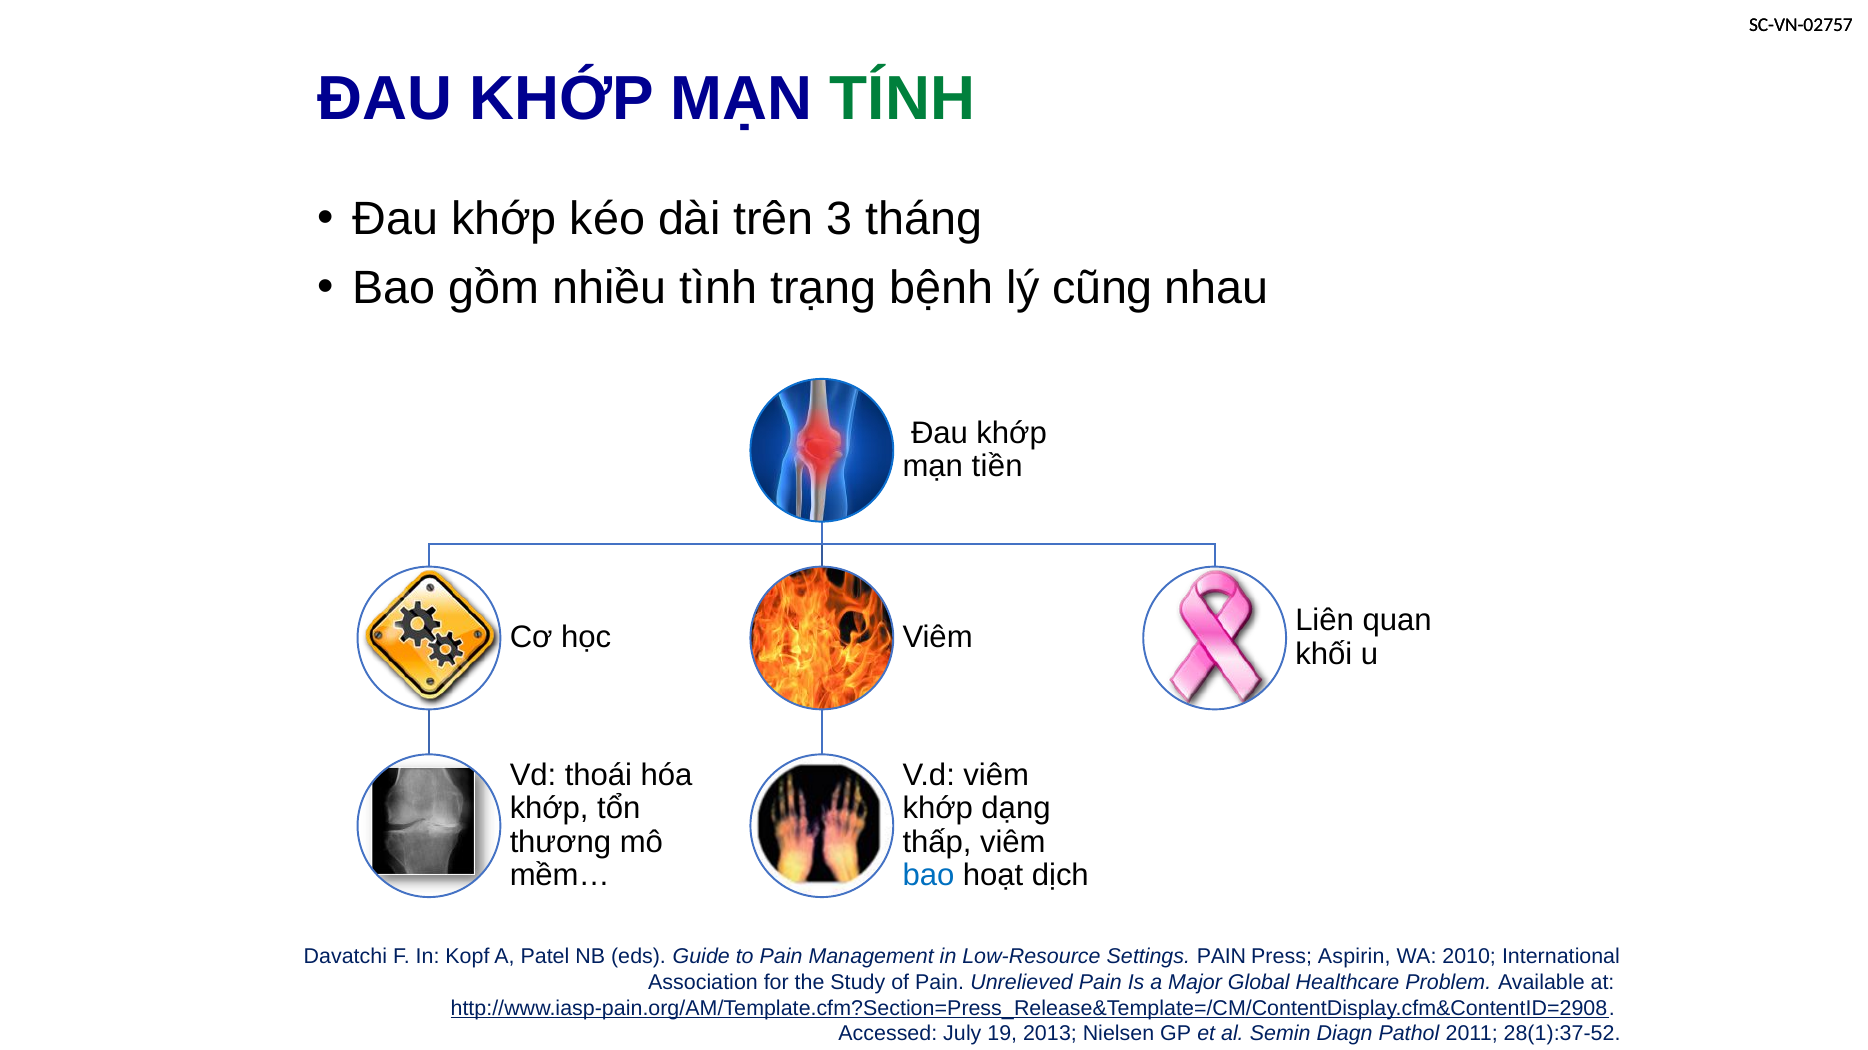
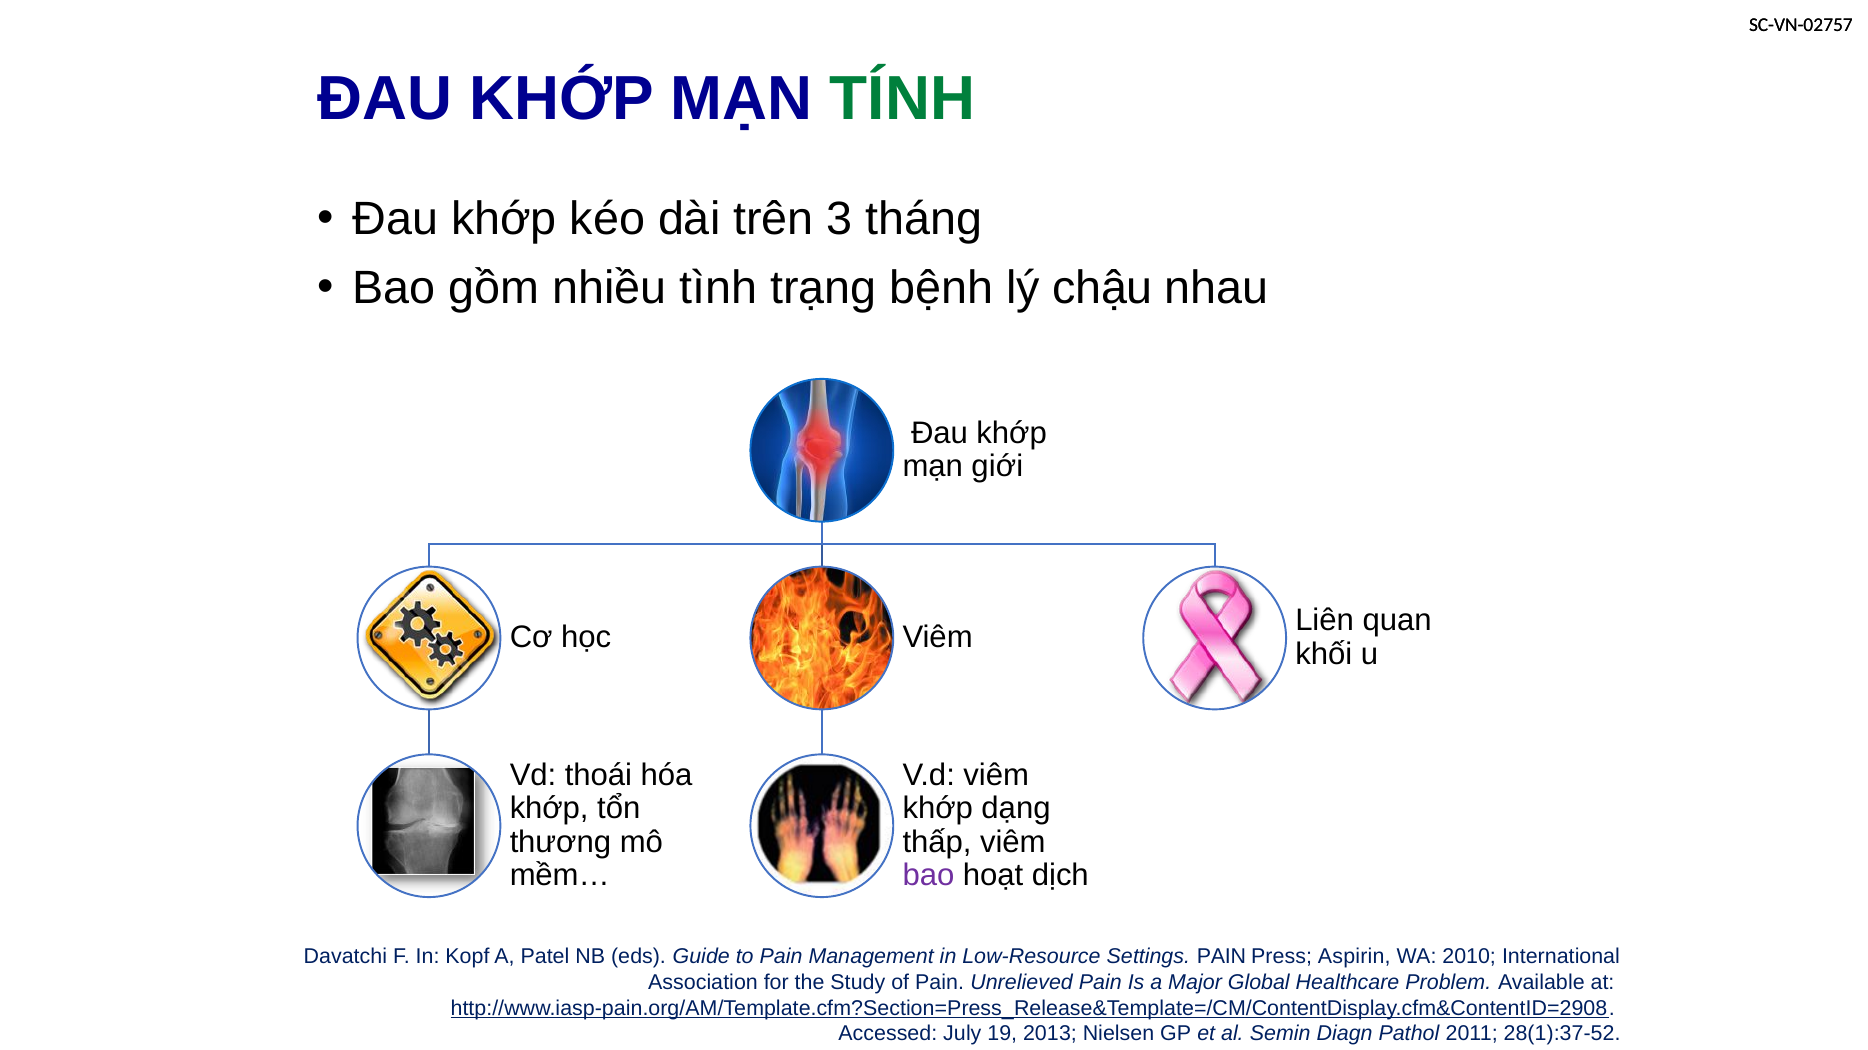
cũng: cũng -> chậu (1103, 289)
tiền: tiền -> giới (997, 467)
bao colour: blue -> purple (928, 876)
